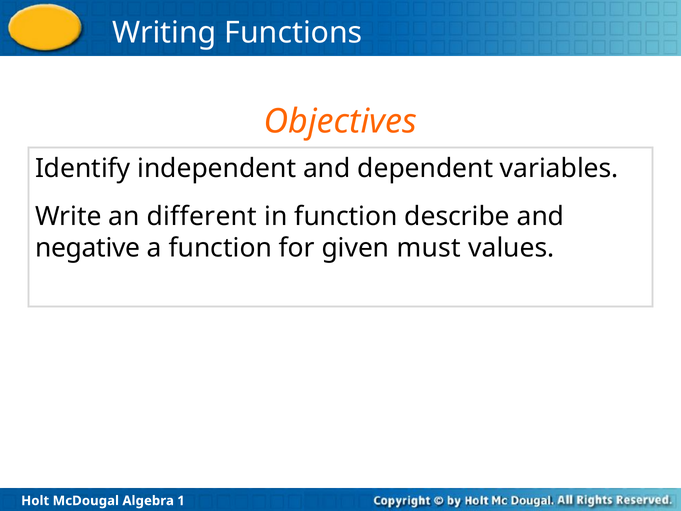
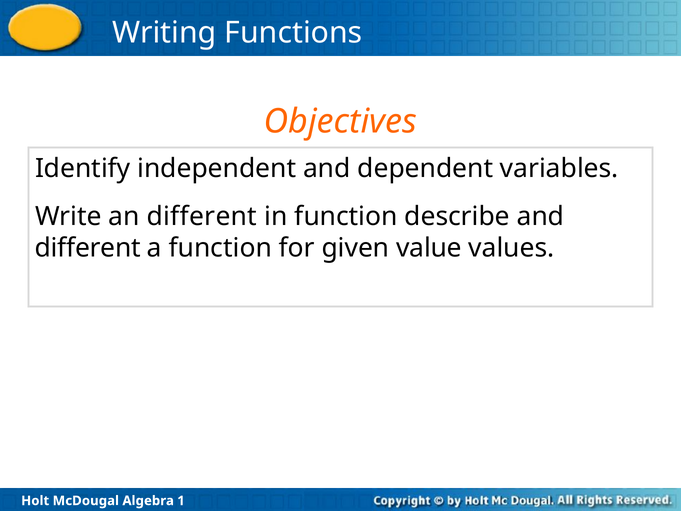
negative: negative -> different (88, 248)
must: must -> value (429, 248)
